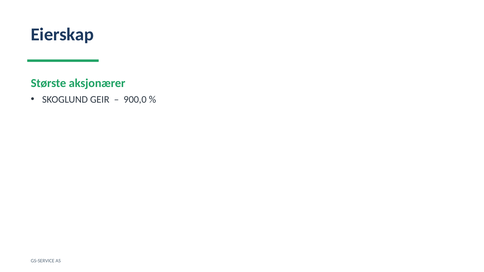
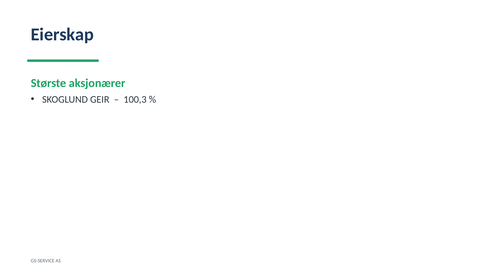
900,0: 900,0 -> 100,3 (135, 100)
